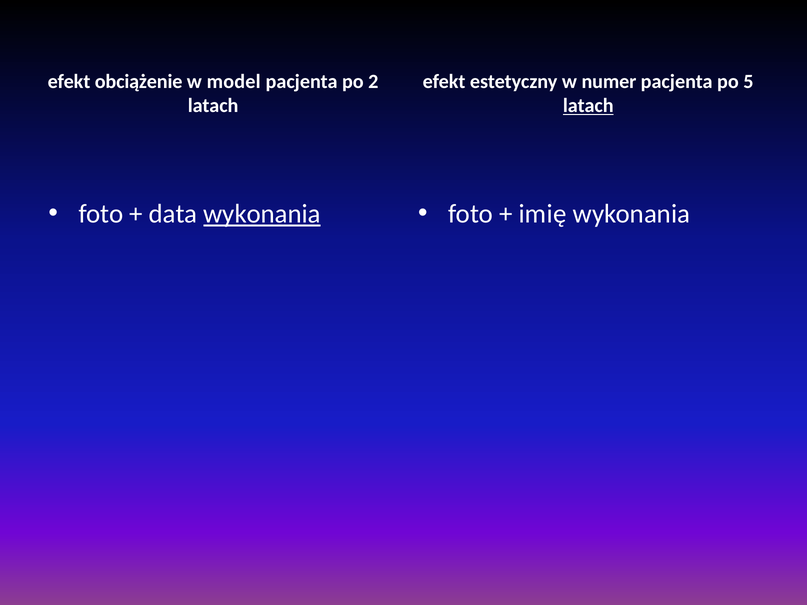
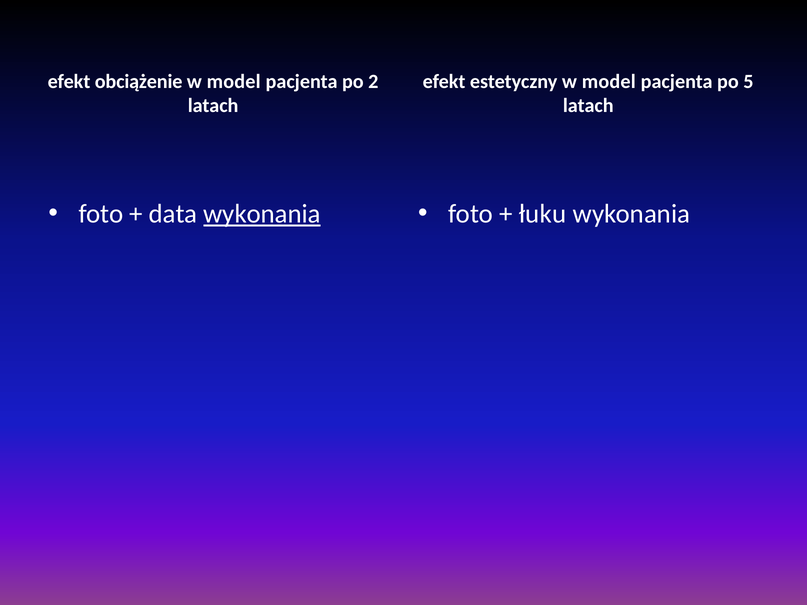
estetyczny w numer: numer -> model (609, 82)
latach underline: present -> none (588, 106)
imię: imię -> łuku (543, 214)
